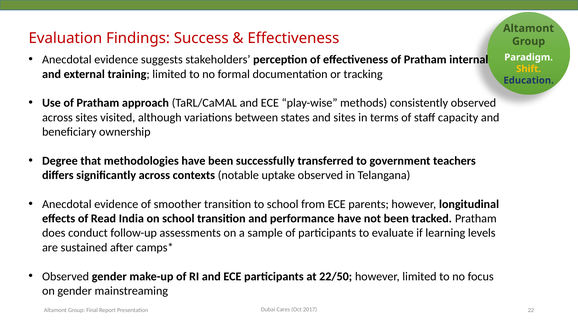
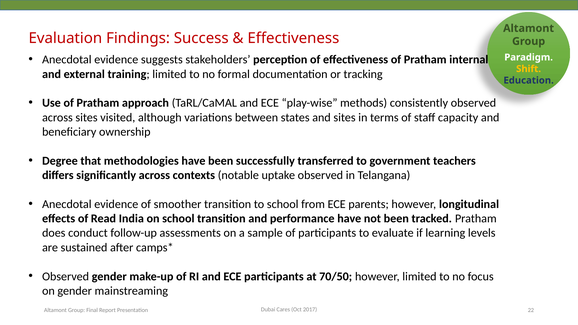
22/50: 22/50 -> 70/50 (336, 276)
